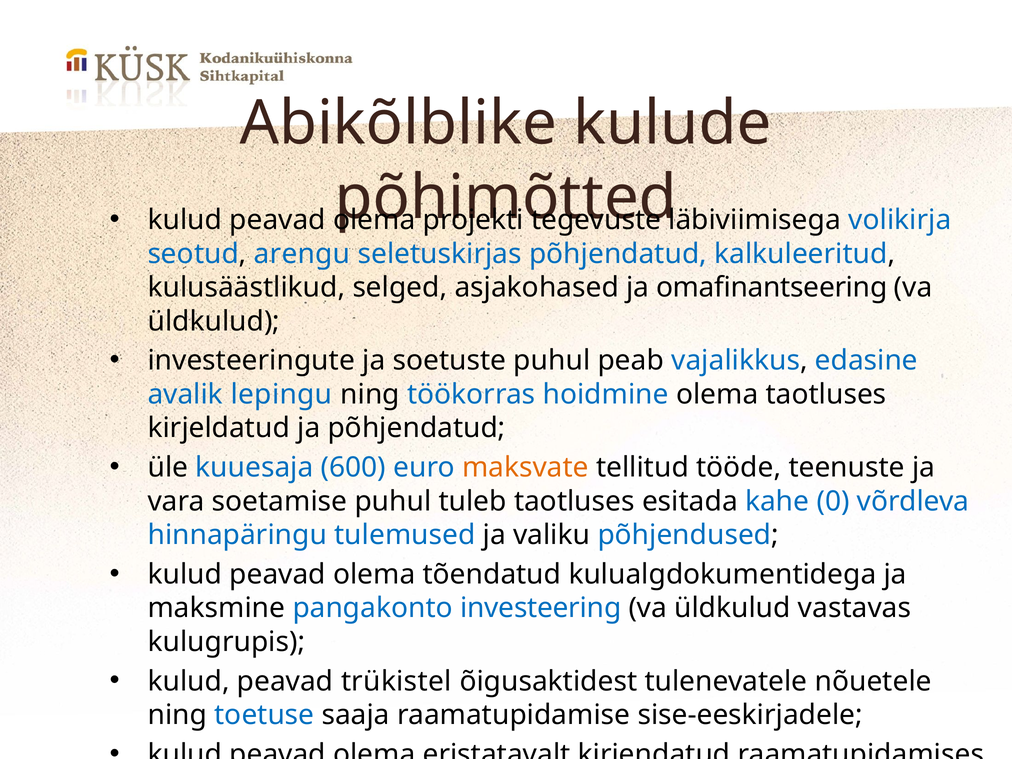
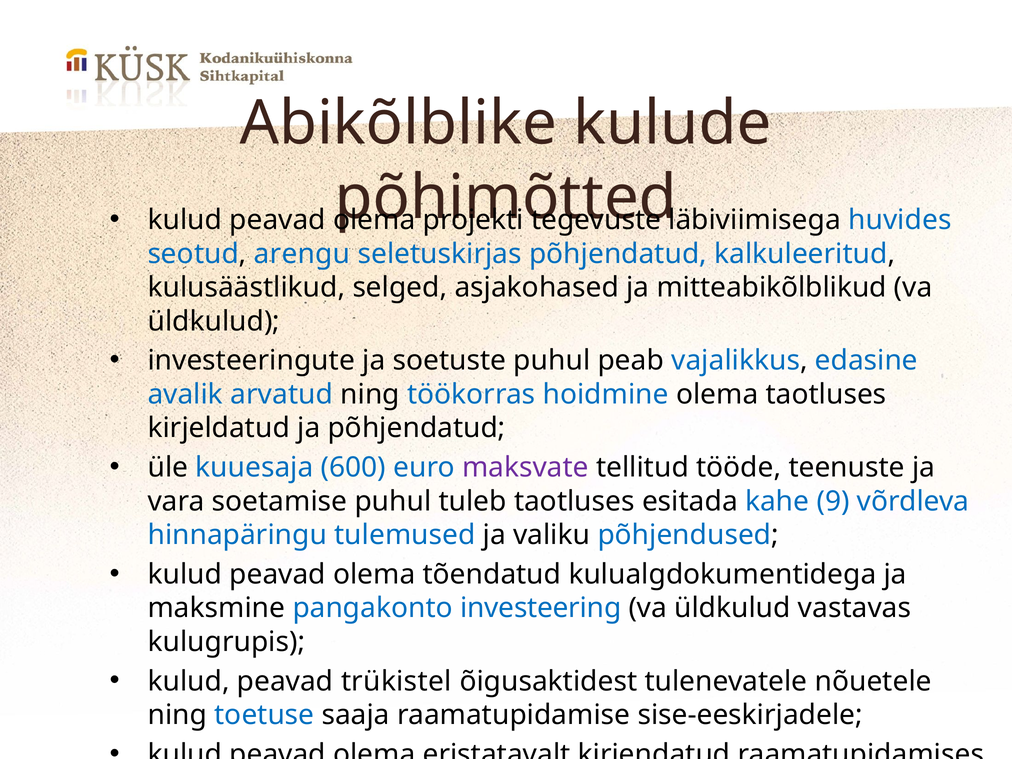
volikirja: volikirja -> huvides (900, 220)
omafinantseering: omafinantseering -> mitteabikõlblikud (772, 288)
lepingu: lepingu -> arvatud (282, 394)
maksvate colour: orange -> purple (525, 468)
0: 0 -> 9 (833, 501)
